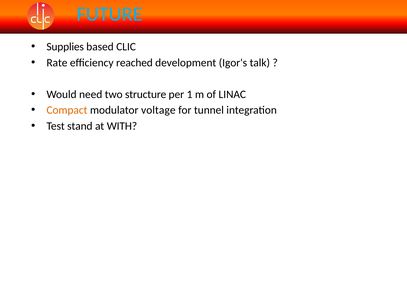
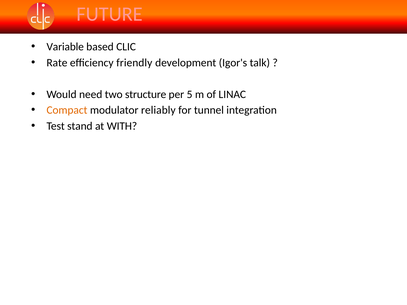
FUTURE colour: light blue -> pink (110, 14)
Supplies: Supplies -> Variable (65, 47)
reached: reached -> friendly (134, 63)
1: 1 -> 5 (190, 94)
voltage: voltage -> reliably (158, 110)
